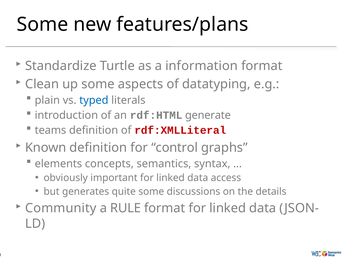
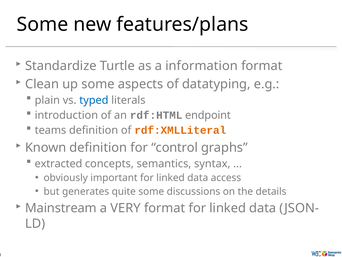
generate: generate -> endpoint (208, 115)
rdf:XMLLiteral colour: red -> orange (180, 130)
elements: elements -> extracted (58, 163)
Community: Community -> Mainstream (61, 208)
RULE: RULE -> VERY (126, 208)
